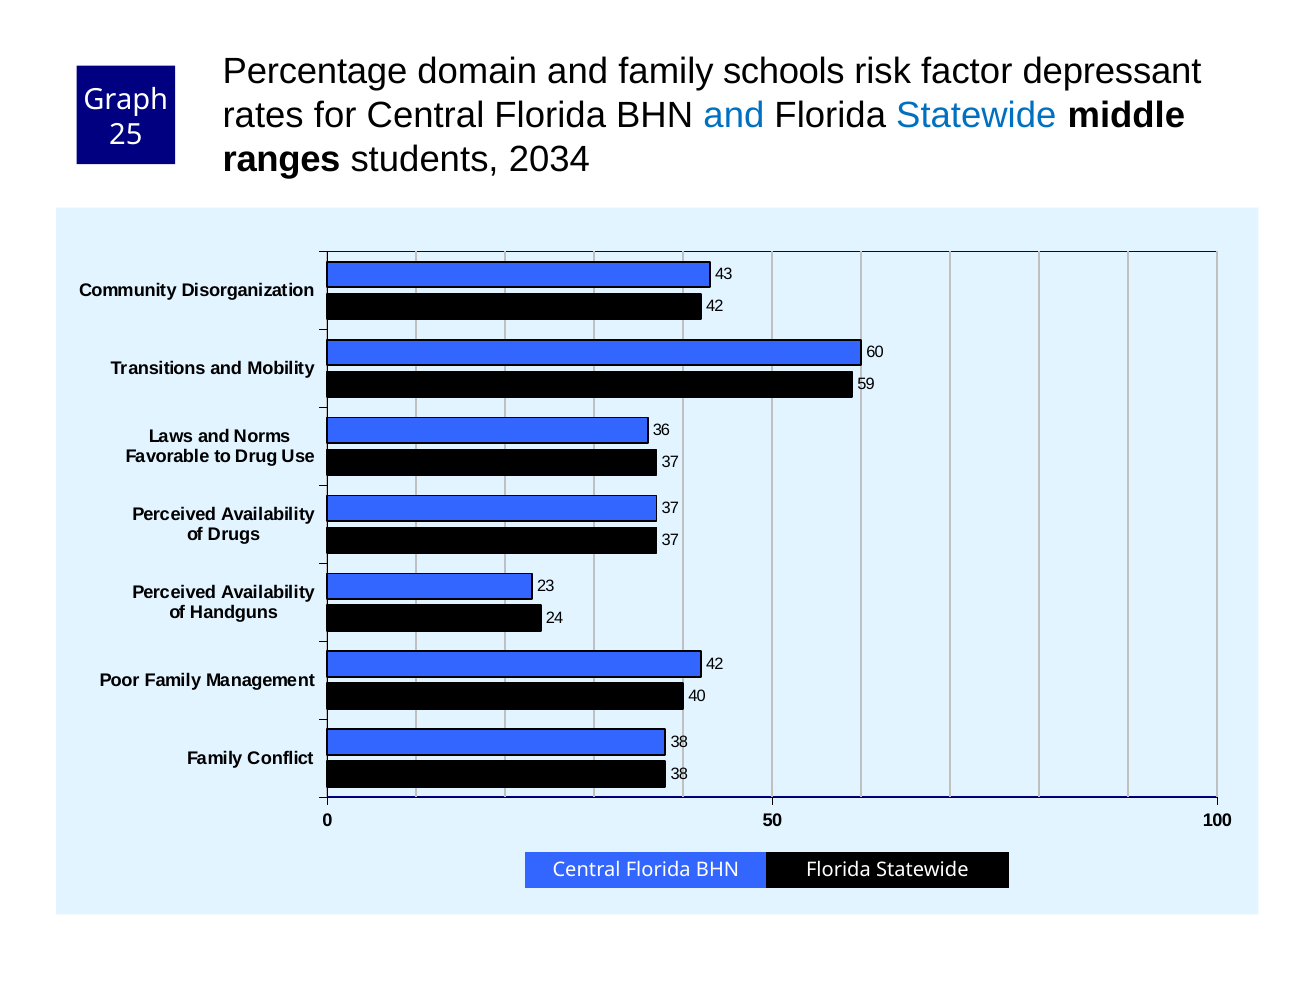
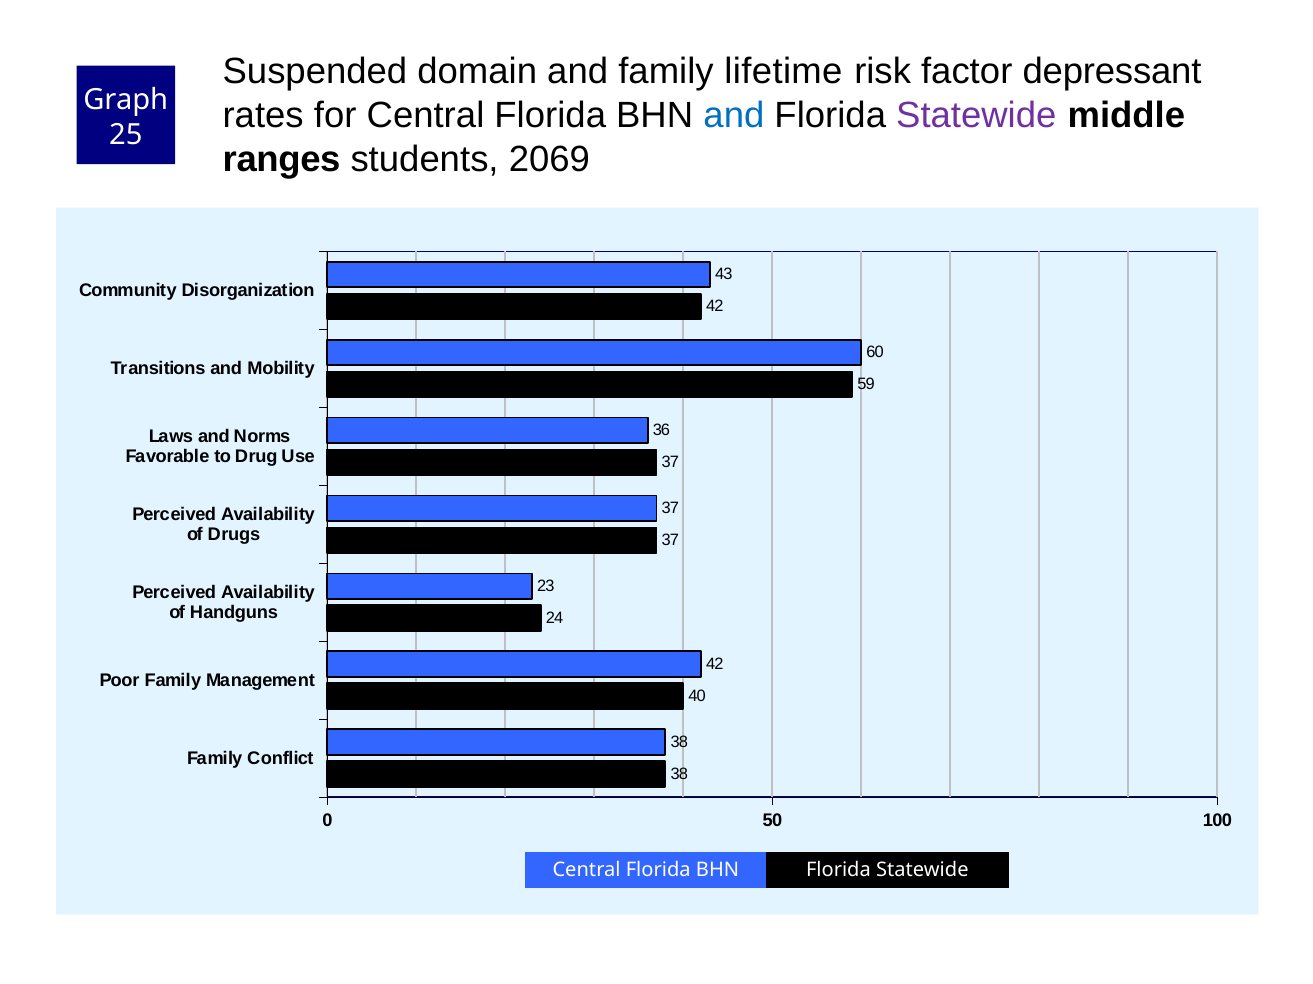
Percentage: Percentage -> Suspended (315, 72)
schools: schools -> lifetime (784, 72)
Statewide colour: blue -> purple (976, 115)
2034: 2034 -> 2069 (549, 159)
